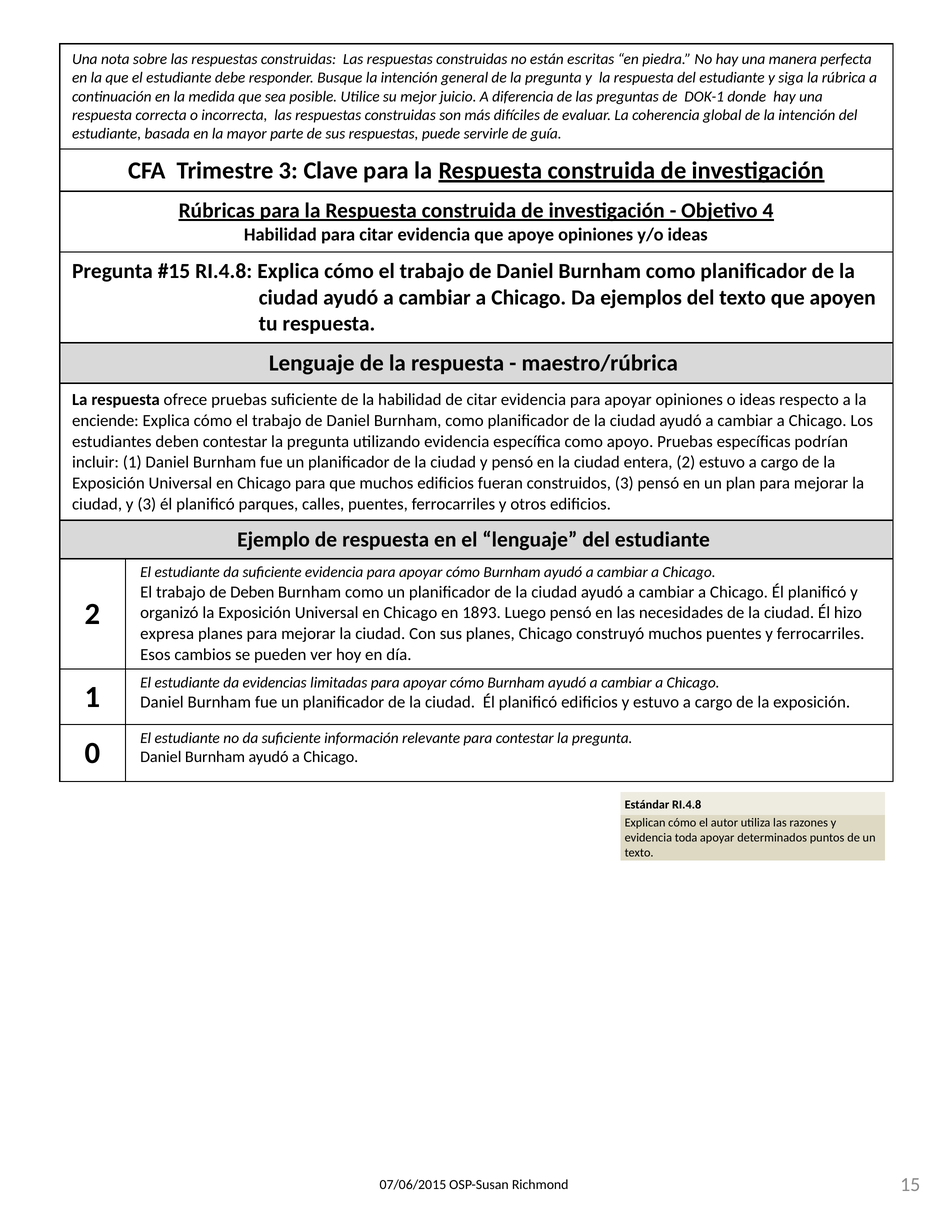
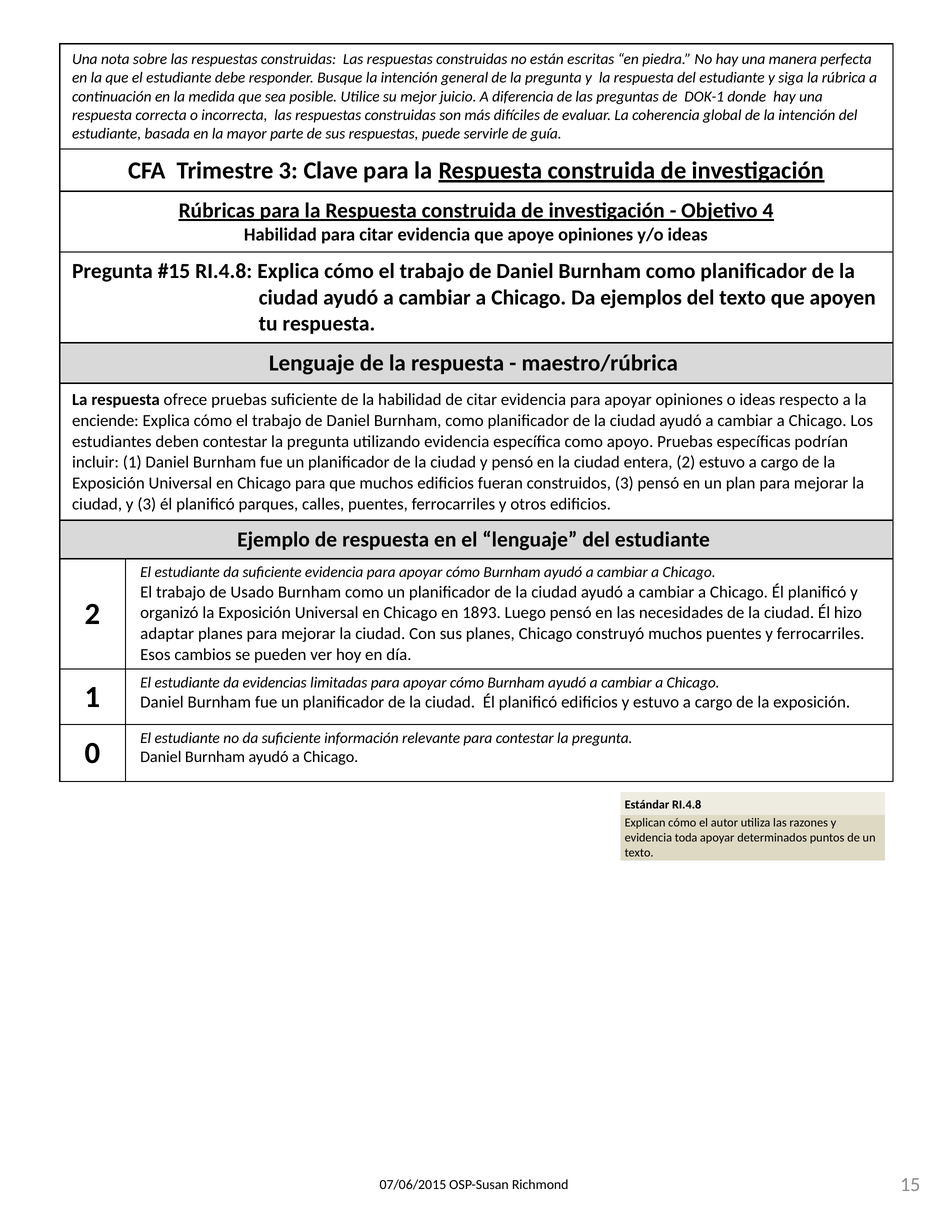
de Deben: Deben -> Usado (252, 592)
expresa: expresa -> adaptar (167, 634)
